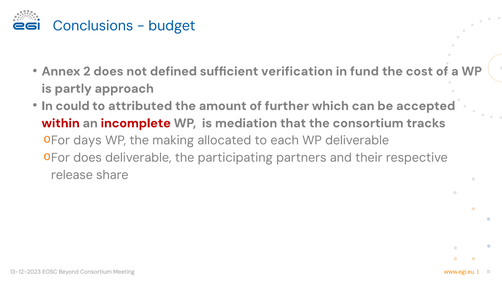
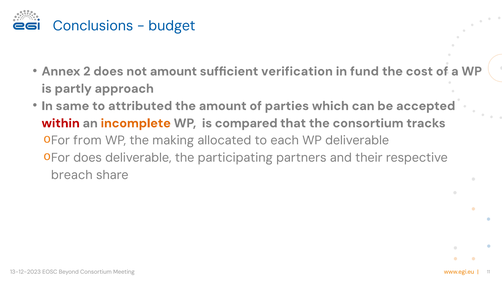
not defined: defined -> amount (173, 71)
could: could -> same (72, 106)
further: further -> parties (287, 106)
incomplete colour: red -> orange (136, 123)
mediation: mediation -> compared (246, 123)
days: days -> from (87, 141)
release: release -> breach (72, 175)
